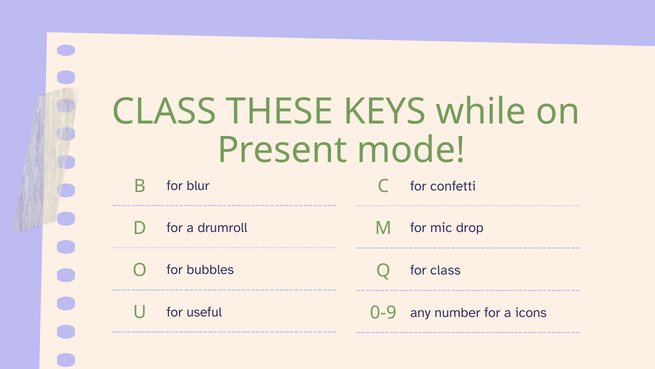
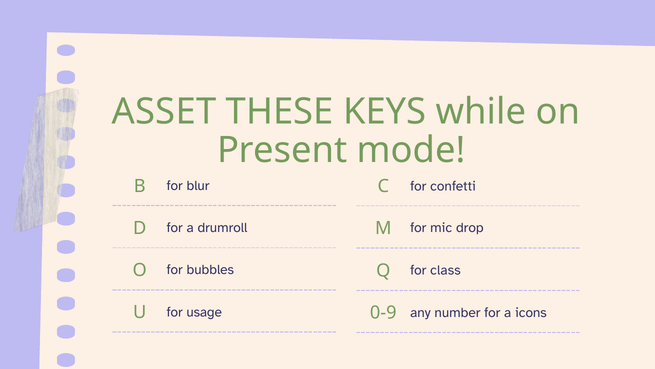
CLASS: CLASS -> ASSET (164, 112)
useful: useful -> usage (204, 312)
